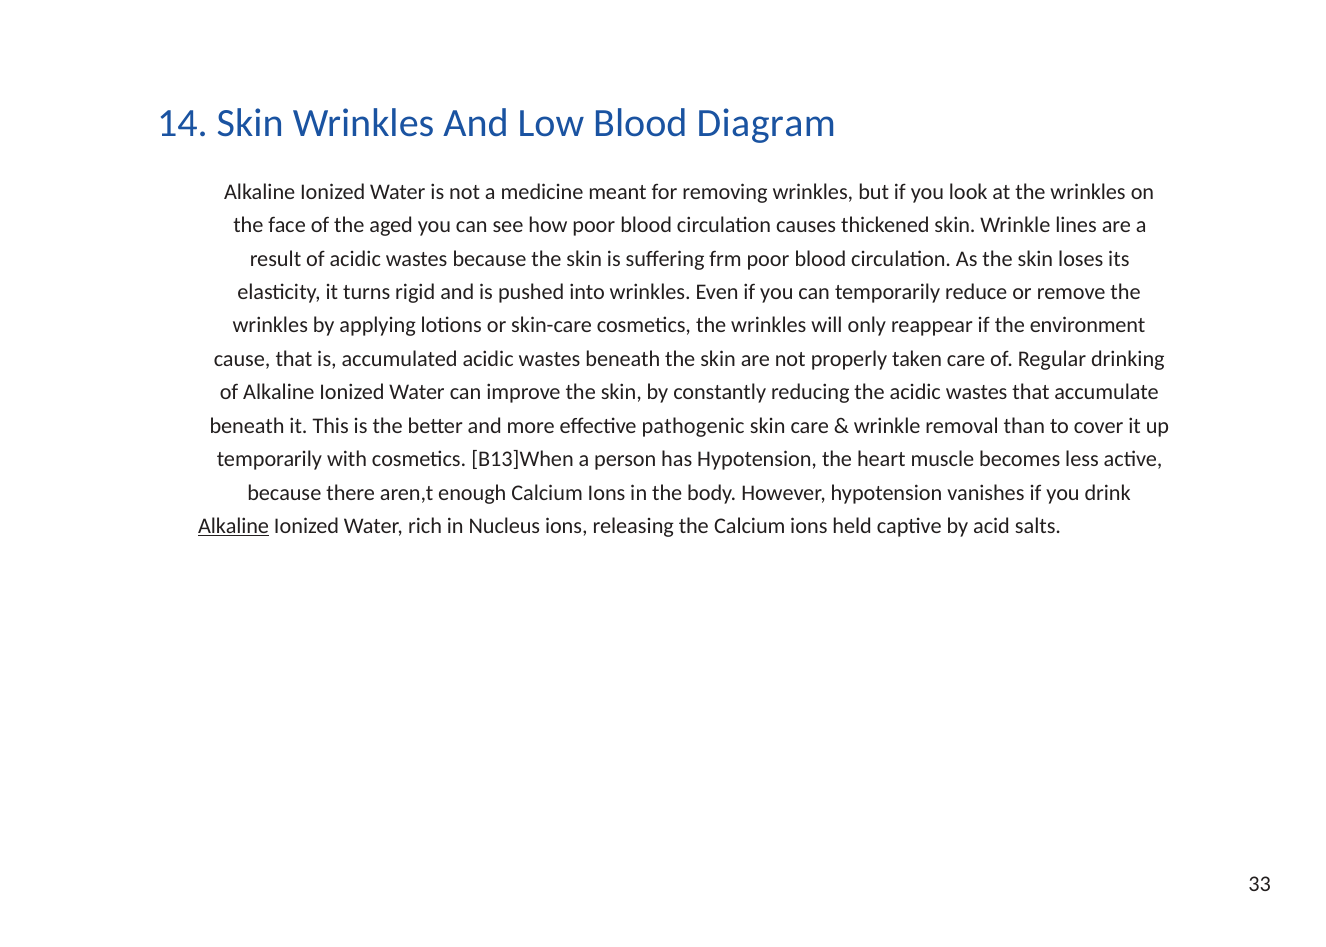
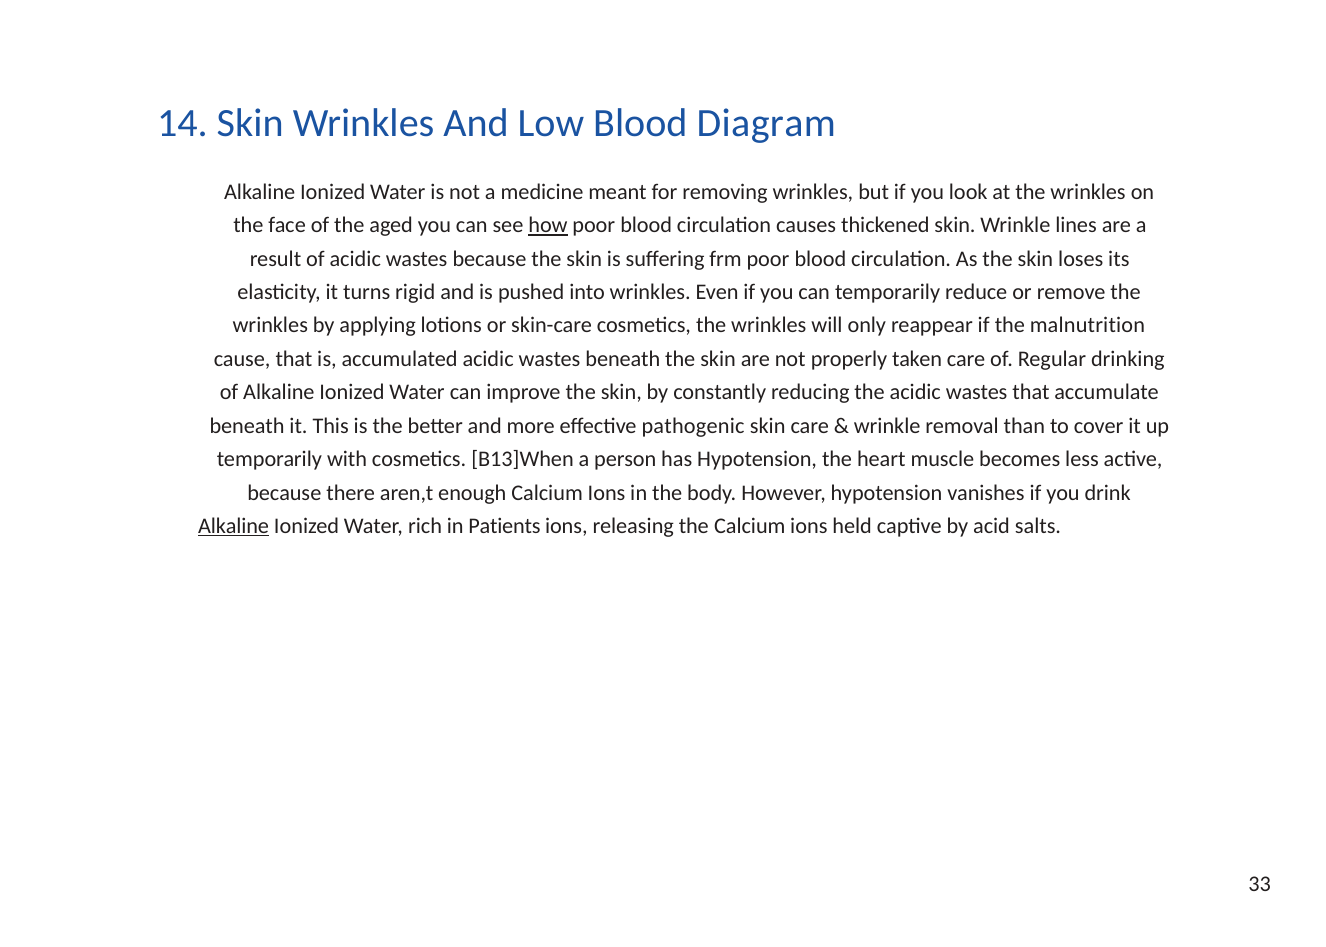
how underline: none -> present (548, 226)
environment: environment -> malnutrition (1087, 326)
Nucleus: Nucleus -> Patients (504, 526)
